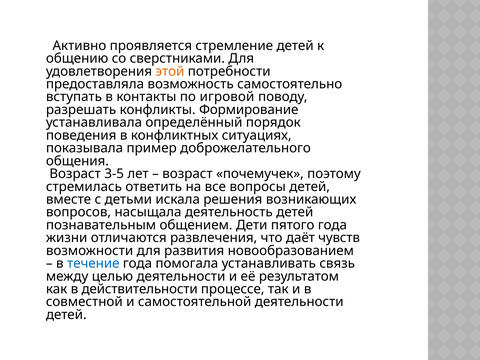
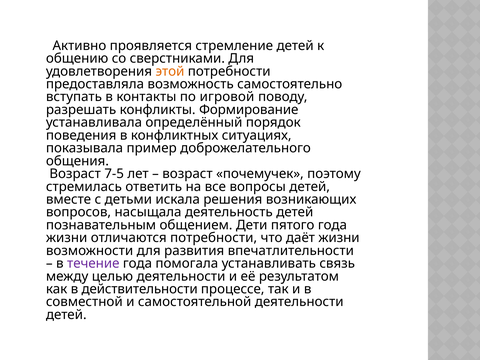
3-5: 3-5 -> 7-5 (114, 174)
отличаются развлечения: развлечения -> потребности (214, 238)
даёт чувств: чувств -> жизни (339, 238)
новообразованием: новообразованием -> впечатлительности (291, 251)
течение colour: blue -> purple (93, 263)
